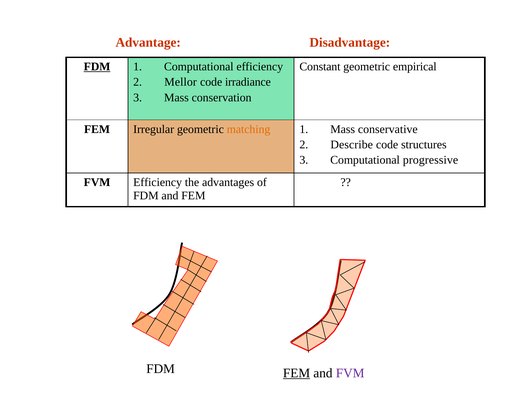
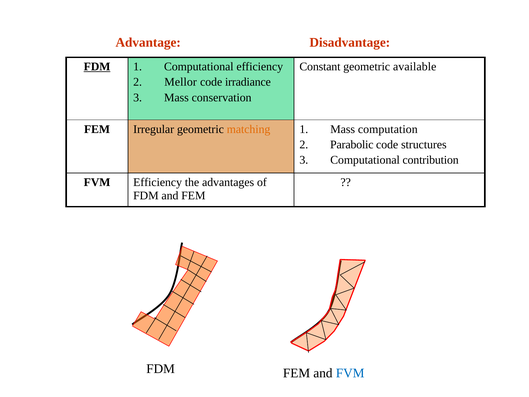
empirical: empirical -> available (415, 67)
conservative: conservative -> computation (388, 129)
Describe: Describe -> Parabolic (352, 144)
progressive: progressive -> contribution (431, 160)
FEM underline: present -> none (297, 373)
FVM colour: purple -> blue (350, 373)
